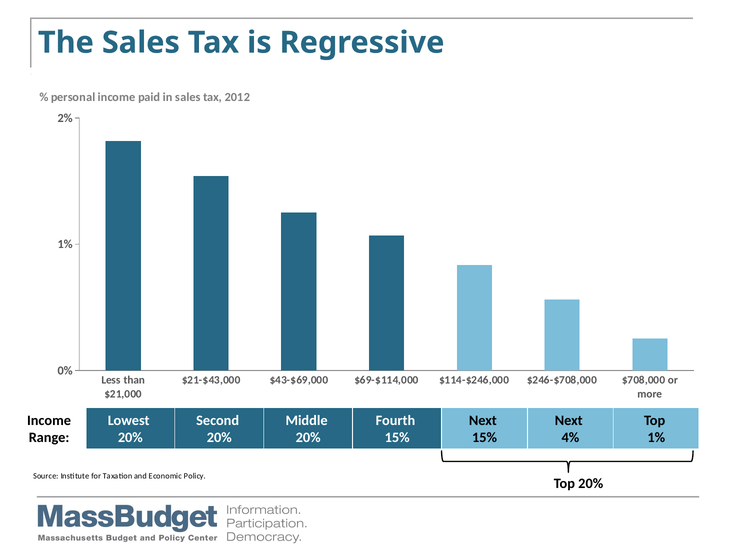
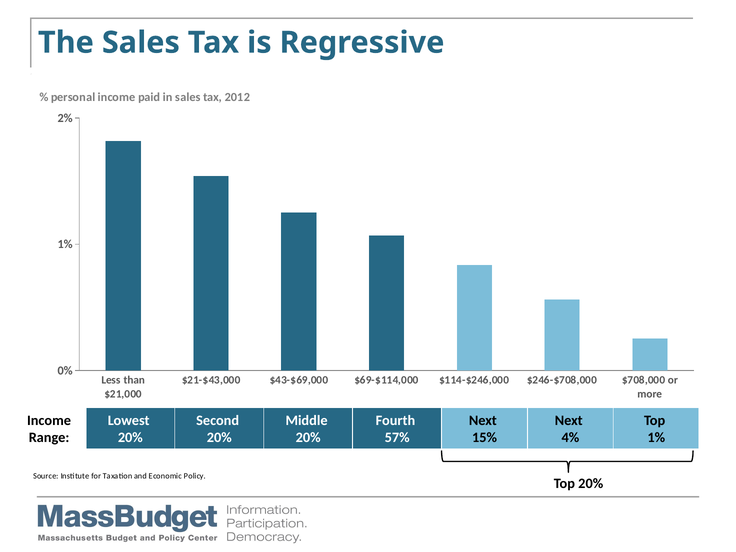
15%: 15% -> 57% (397, 438)
